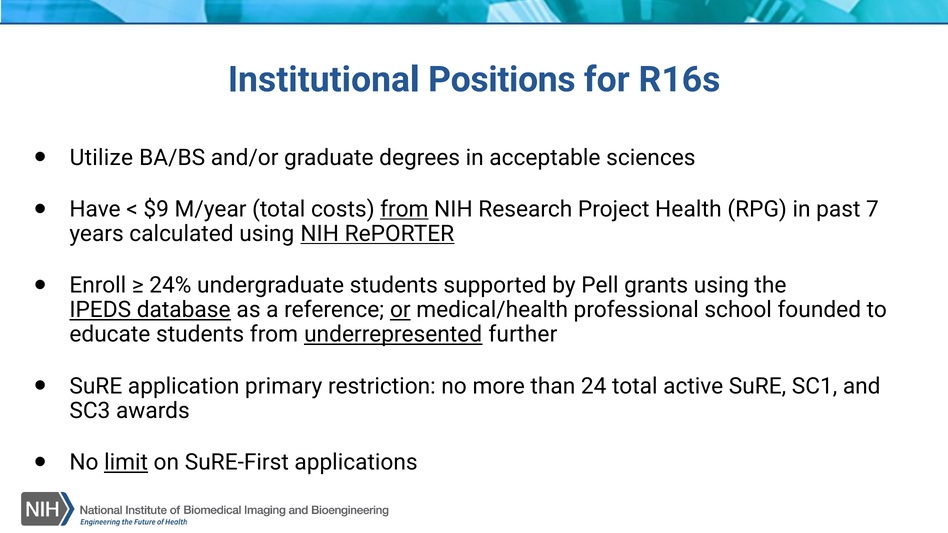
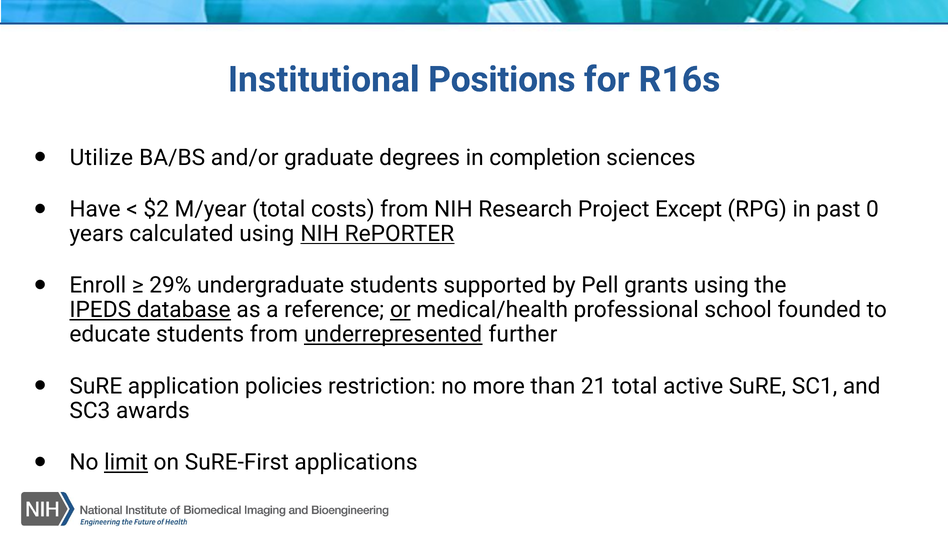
acceptable: acceptable -> completion (545, 158)
$9: $9 -> $2 (156, 209)
from underline: present -> none (404, 209)
Health: Health -> Except (689, 209)
7: 7 -> 0 (872, 209)
24%: 24% -> 29% (170, 286)
primary: primary -> policies (284, 386)
24: 24 -> 21 (594, 386)
